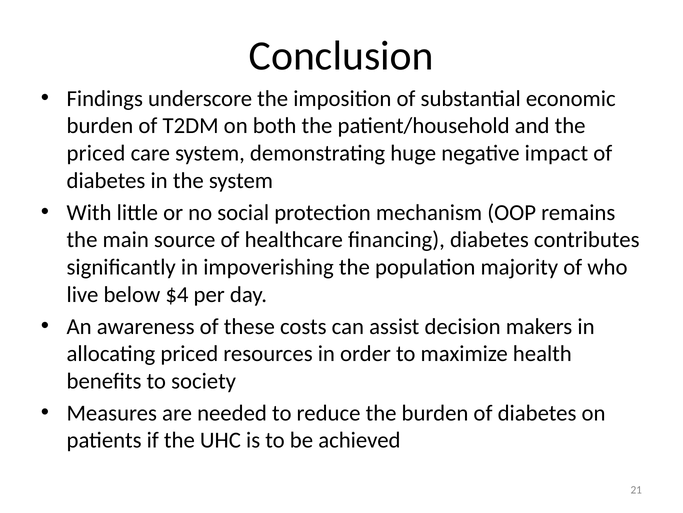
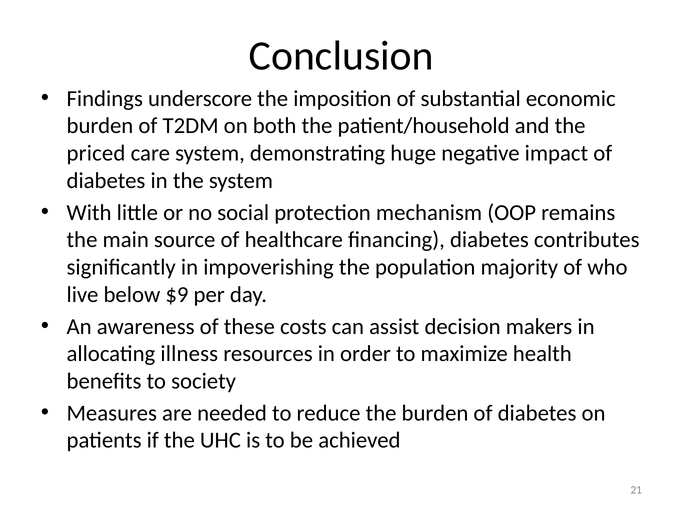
$4: $4 -> $9 (177, 294)
allocating priced: priced -> illness (189, 353)
